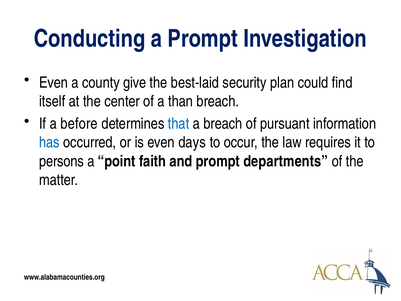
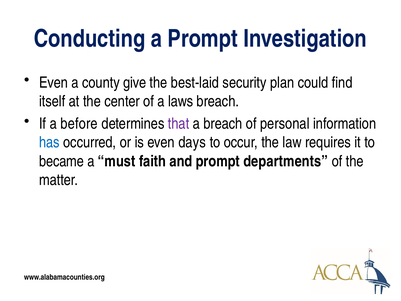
than: than -> laws (181, 101)
that colour: blue -> purple (179, 124)
pursuant: pursuant -> personal (285, 124)
persons: persons -> became (62, 161)
point: point -> must (117, 161)
